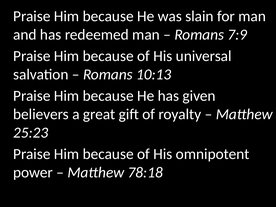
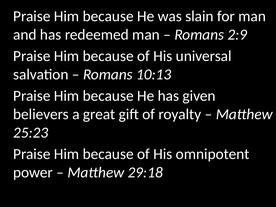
7:9: 7:9 -> 2:9 (237, 35)
78:18: 78:18 -> 29:18 (145, 173)
